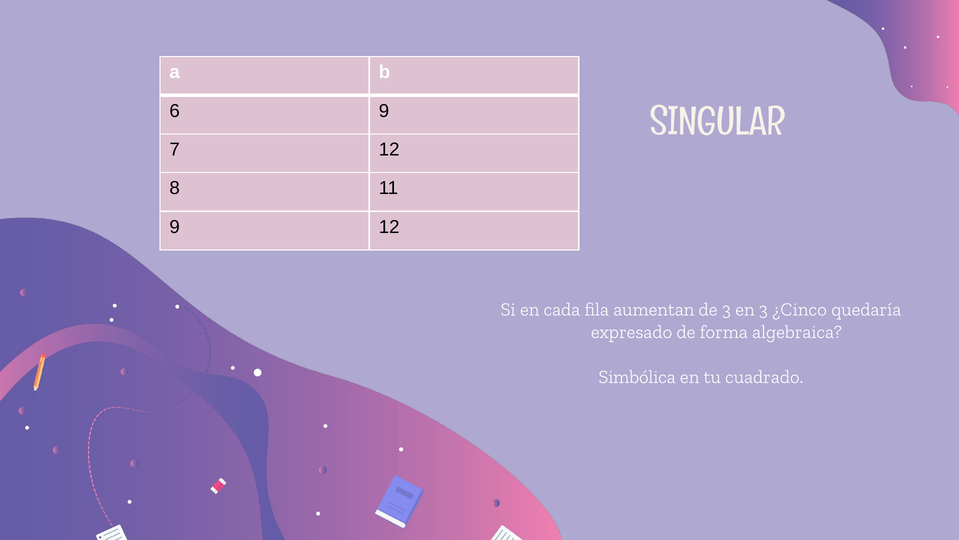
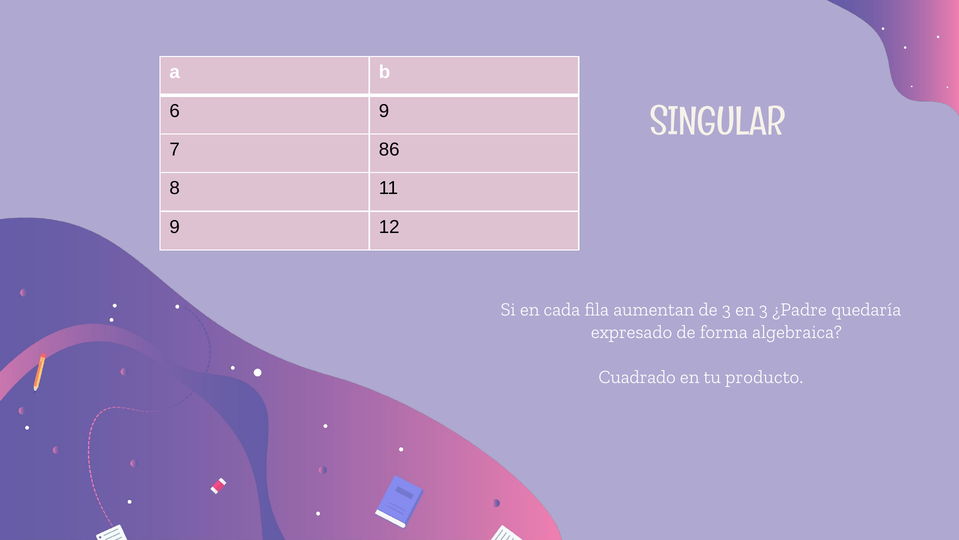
7 12: 12 -> 86 (389, 149)
¿Cinco: ¿Cinco -> ¿Padre (800, 309)
Simbólica: Simbólica -> Cuadrado (637, 377)
cuadrado: cuadrado -> producto (764, 377)
